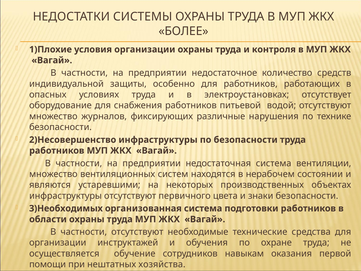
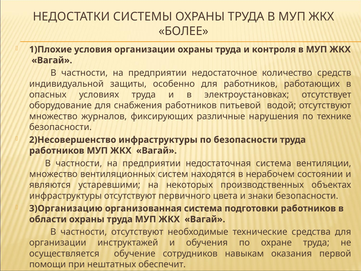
3)Необходимых: 3)Необходимых -> 3)Организацию (66, 208)
хозяйства: хозяйства -> обеспечит (162, 264)
